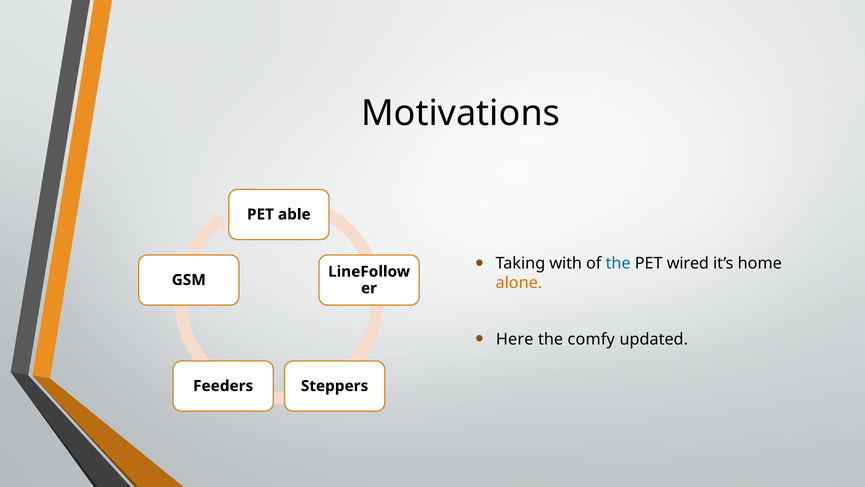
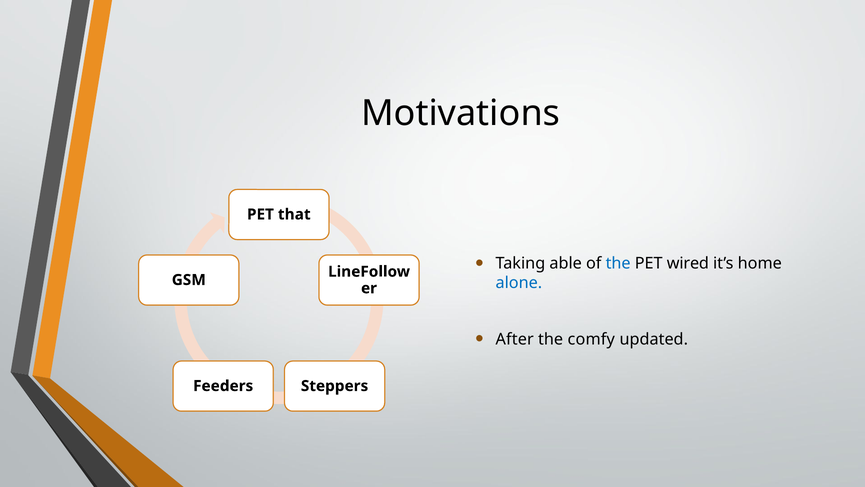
able: able -> that (294, 214)
with: with -> able (566, 263)
alone colour: orange -> blue (519, 283)
Here: Here -> After (515, 339)
